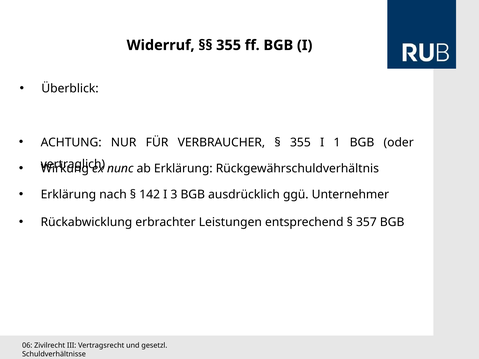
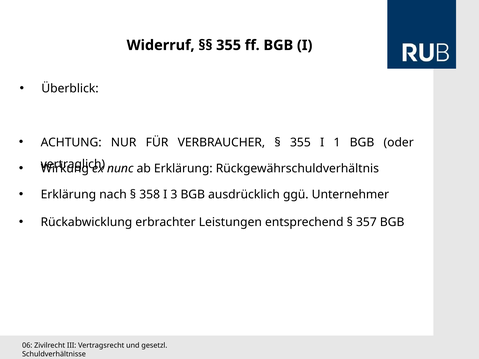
142: 142 -> 358 (150, 195)
